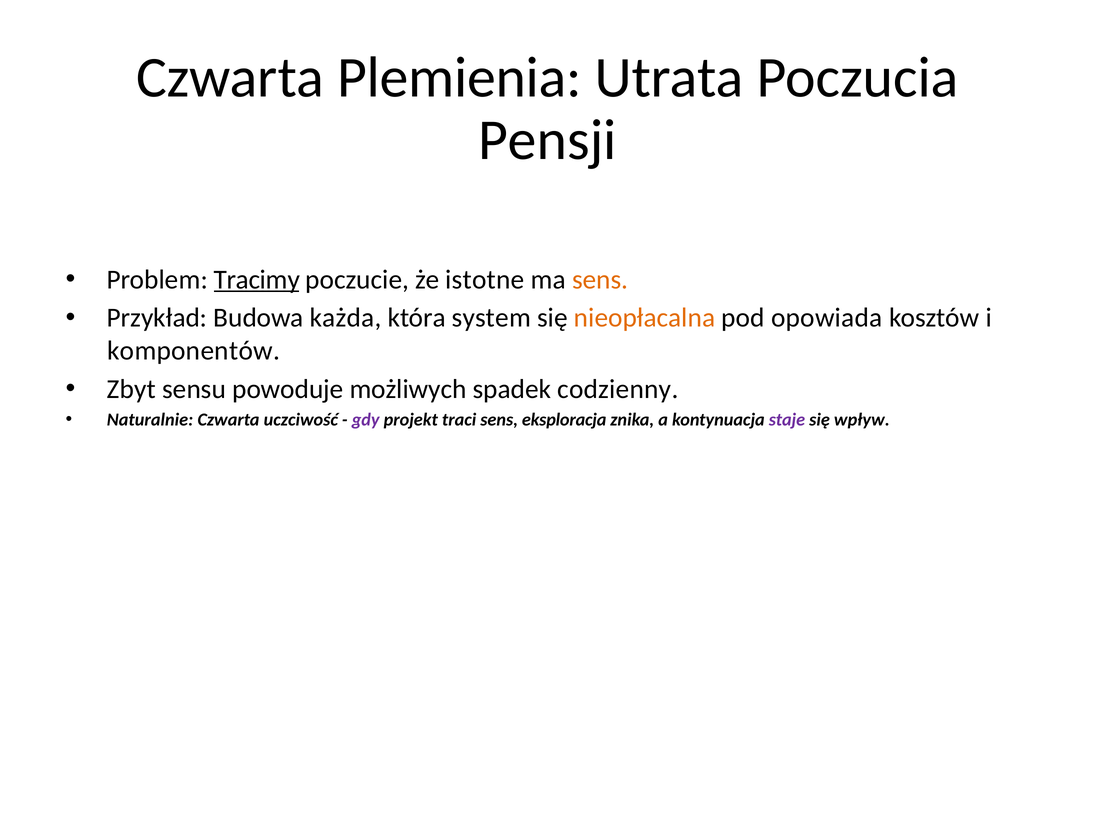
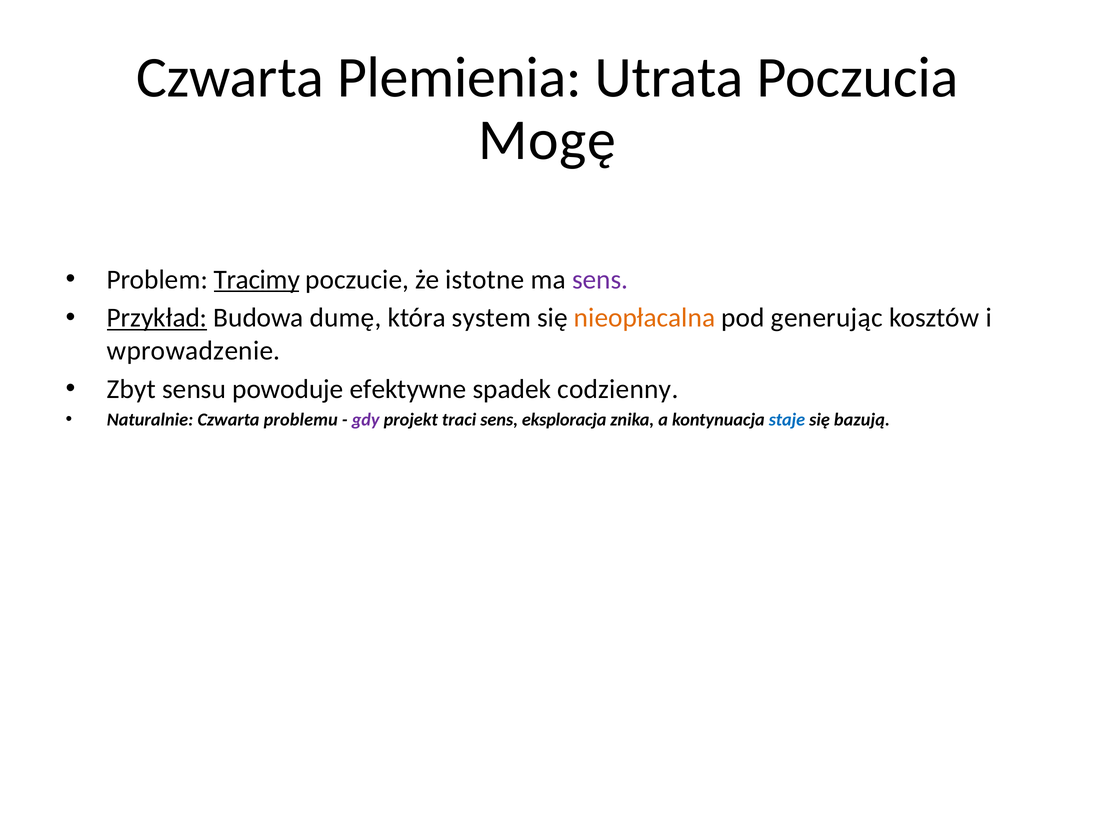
Pensji: Pensji -> Mogę (547, 140)
sens colour: orange -> purple (600, 279)
Przykład underline: none -> present (157, 318)
każda: każda -> dumę (346, 318)
opowiada: opowiada -> generując (827, 318)
komponentów: komponentów -> wprowadzenie (194, 351)
możliwych: możliwych -> efektywne (408, 389)
uczciwość: uczciwość -> problemu (301, 419)
staje colour: purple -> blue (787, 419)
wpływ: wpływ -> bazują (862, 419)
